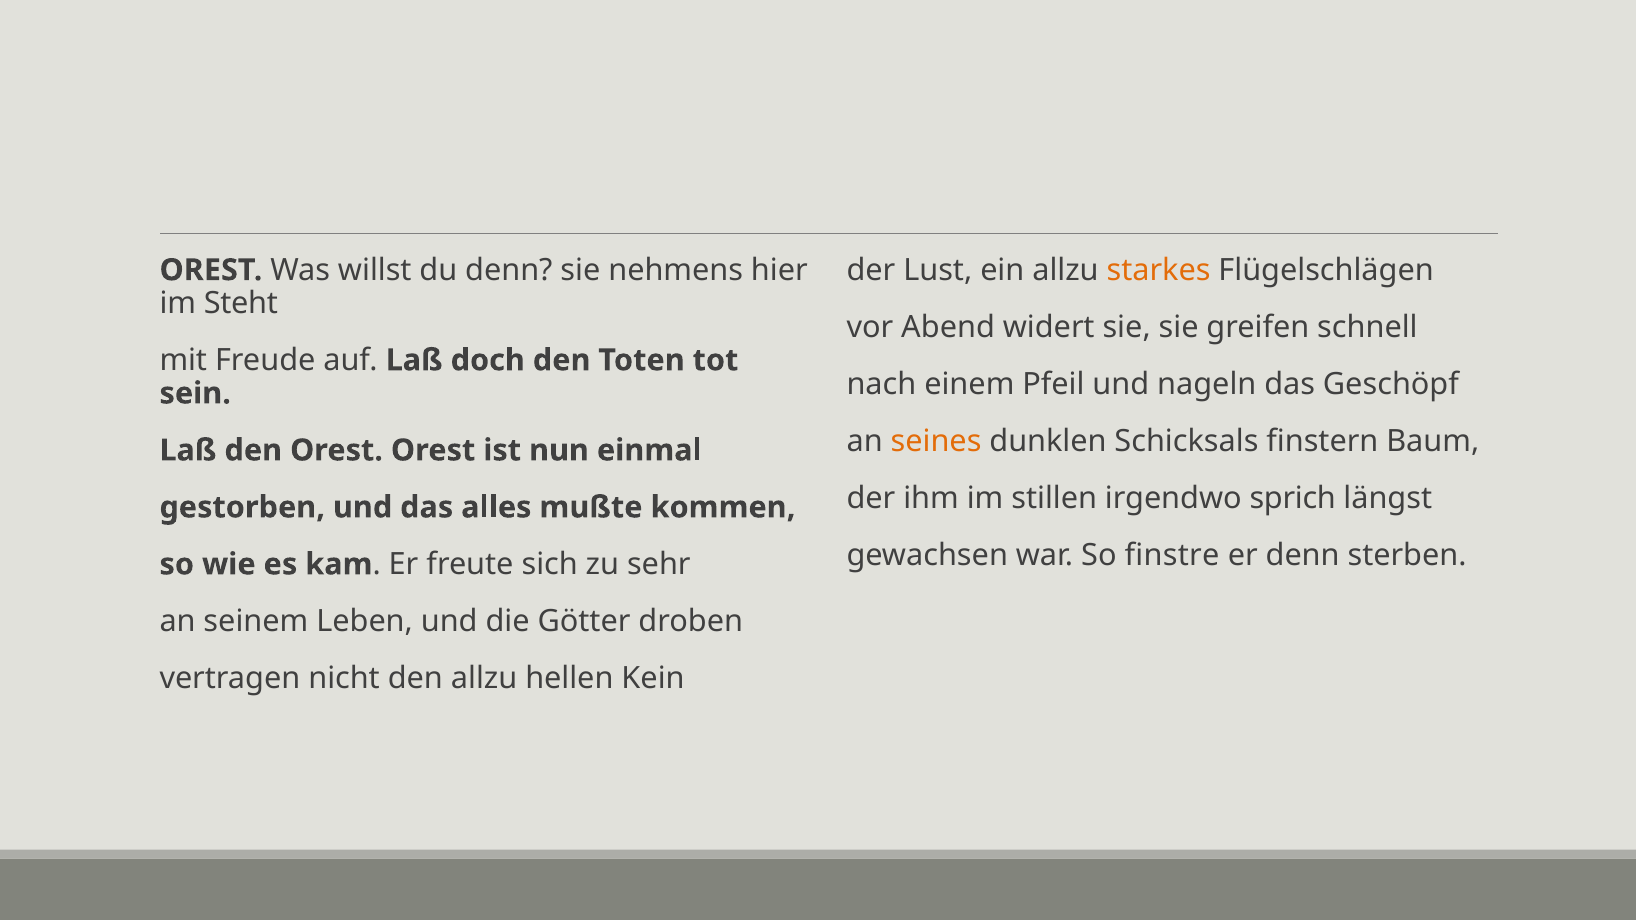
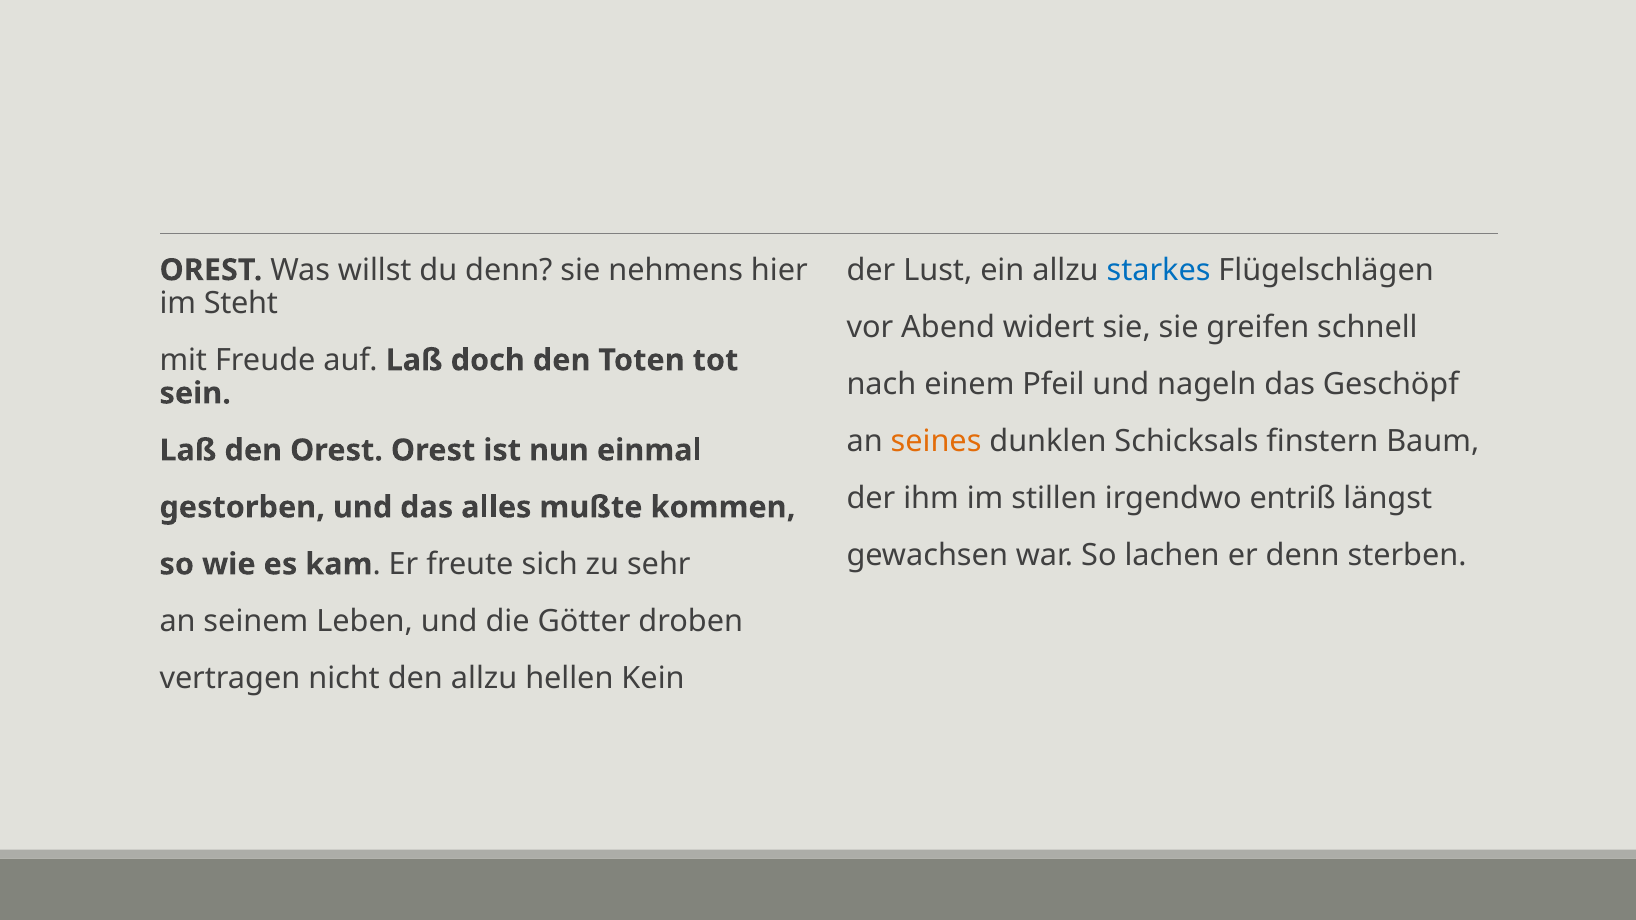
starkes colour: orange -> blue (1159, 270)
sprich: sprich -> entriß (1293, 498)
finstre: finstre -> lachen (1172, 555)
